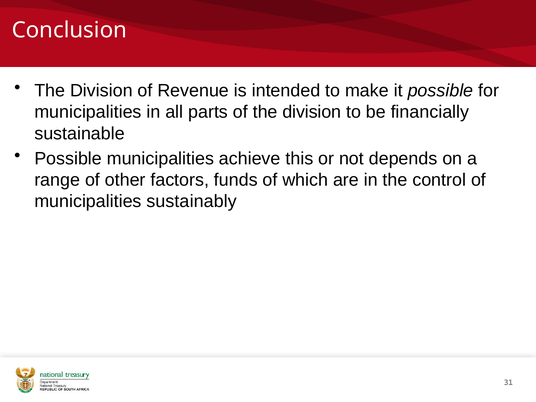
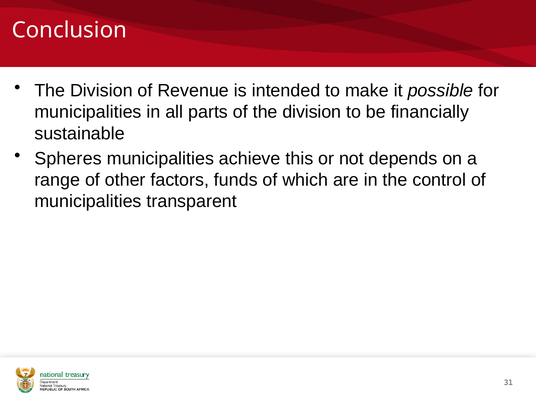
Possible: Possible -> Spheres (68, 158)
sustainably: sustainably -> transparent (192, 201)
